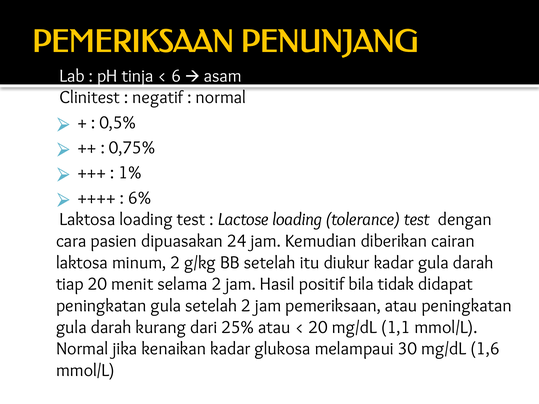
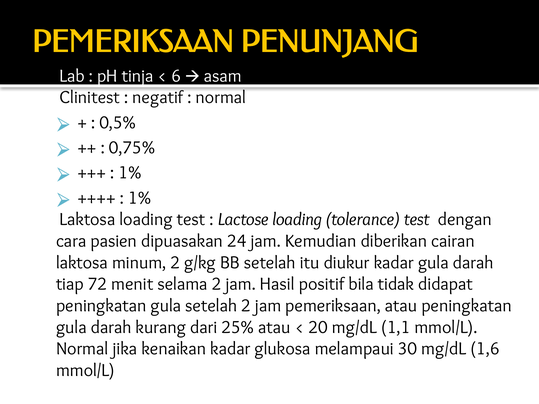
6%: 6% -> 1% (140, 198)
tiap 20: 20 -> 72 (98, 284)
